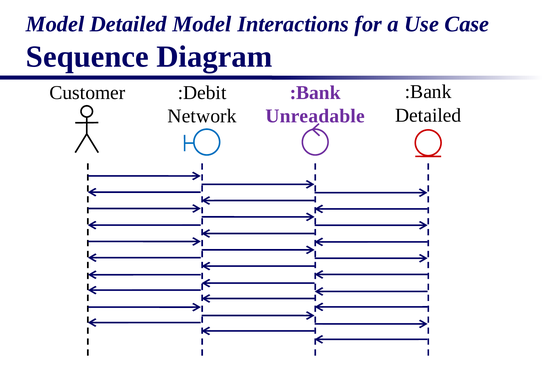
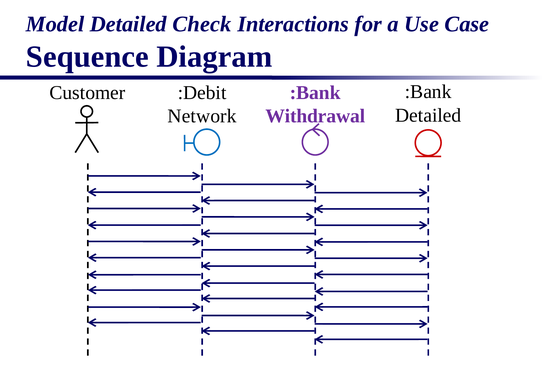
Detailed Model: Model -> Check (202, 24)
Unreadable: Unreadable -> Withdrawal (315, 116)
